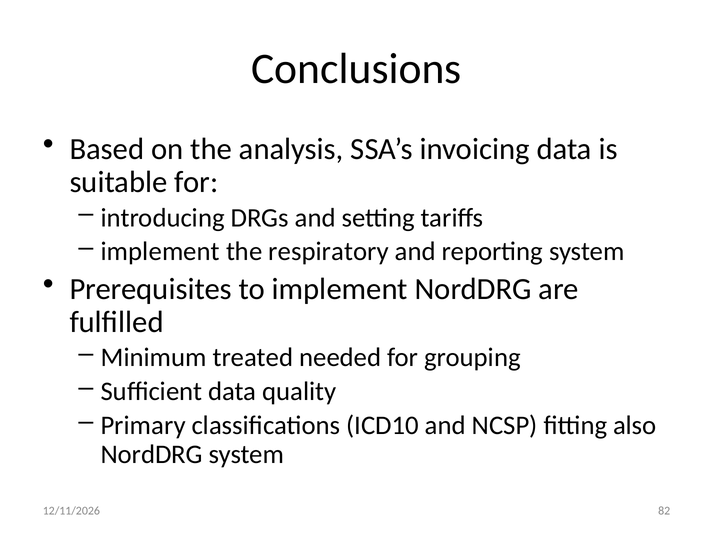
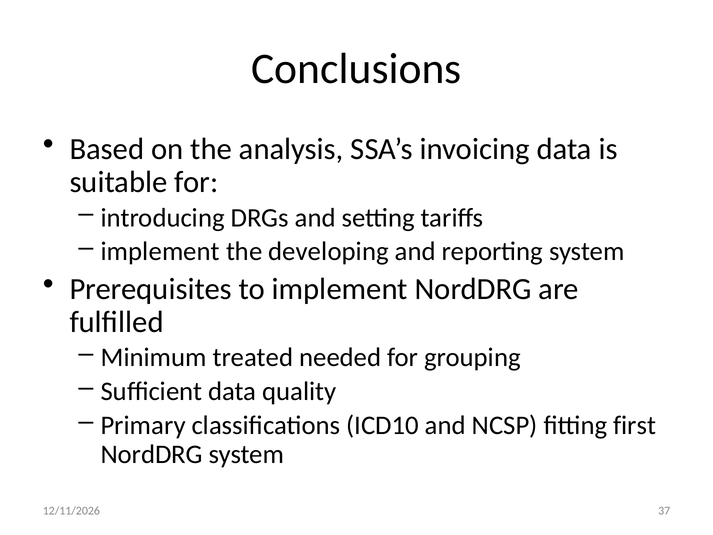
respiratory: respiratory -> developing (329, 252)
also: also -> first (635, 425)
82: 82 -> 37 (664, 511)
